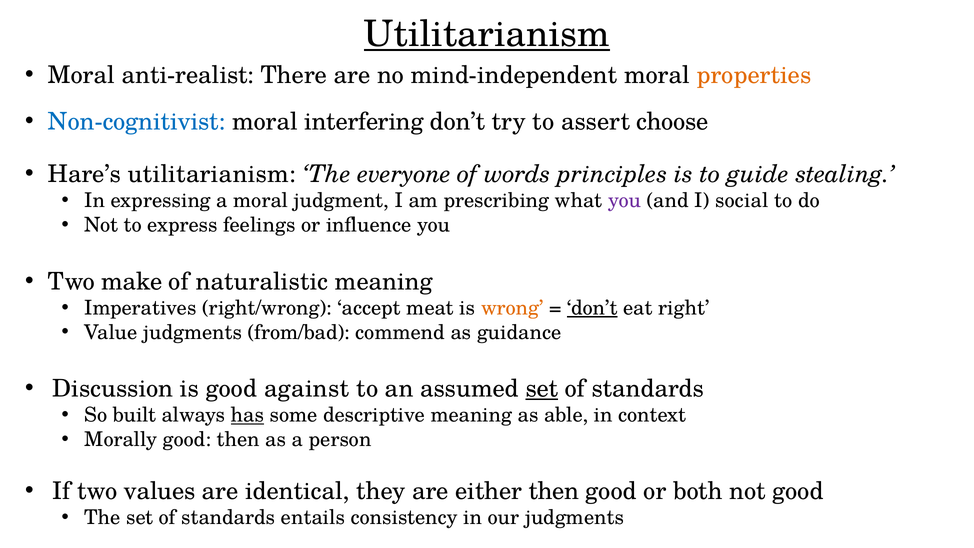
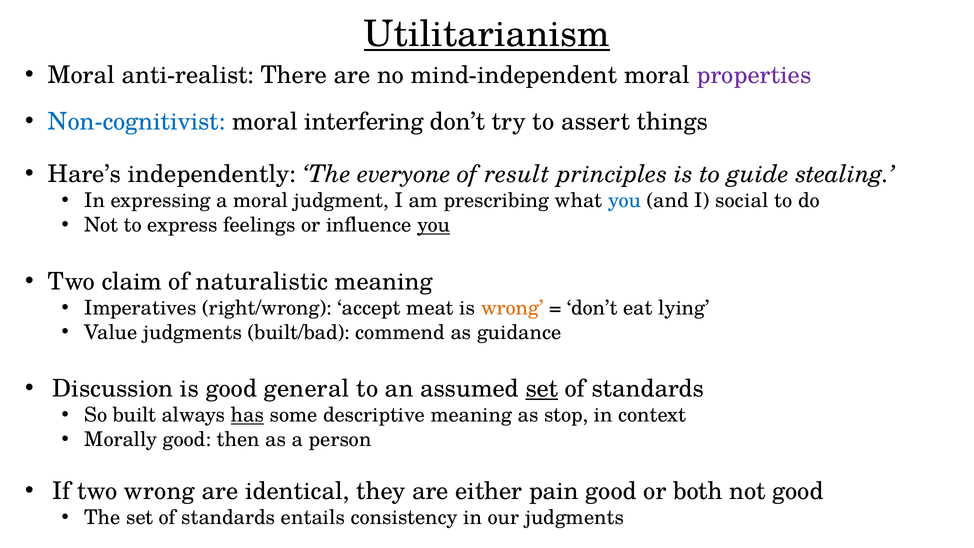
properties colour: orange -> purple (754, 75)
choose: choose -> things (672, 122)
Hare’s utilitarianism: utilitarianism -> independently (212, 174)
words: words -> result (517, 174)
you colour: purple -> blue (625, 201)
you underline: none -> present (434, 225)
make: make -> claim (132, 281)
don’t underline: present -> none (592, 308)
right: right -> lying (684, 308)
from/bad: from/bad -> built/bad (299, 332)
against: against -> general (307, 389)
able: able -> stop (566, 415)
two values: values -> wrong (159, 491)
either then: then -> pain (554, 491)
